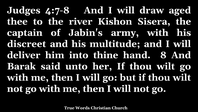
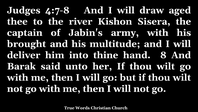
discreet: discreet -> brought (27, 44)
